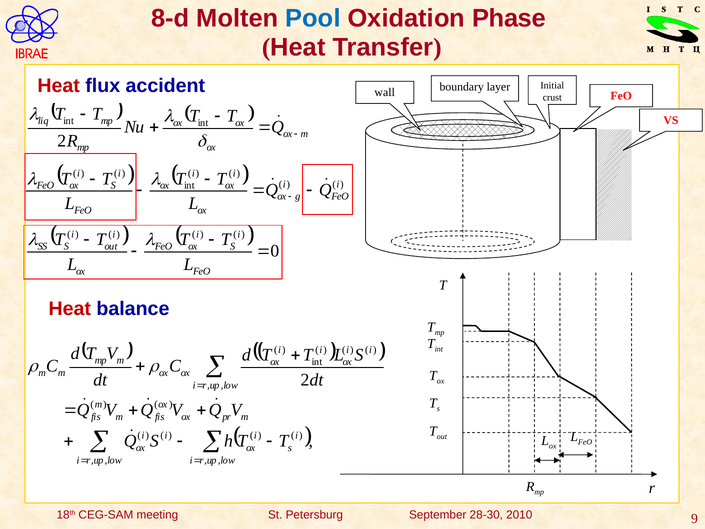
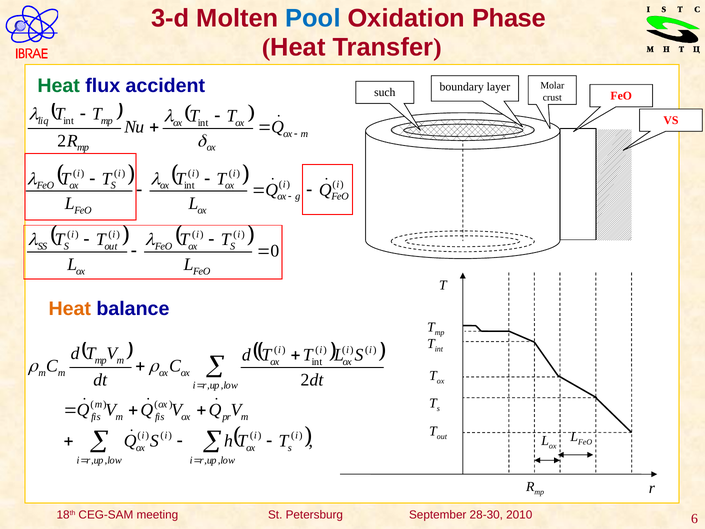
8-d: 8-d -> 3-d (170, 18)
Heat colour: red -> green (59, 86)
wall: wall -> such (385, 93)
Initial: Initial -> Molar (552, 86)
Heat colour: red -> orange (70, 309)
9: 9 -> 6 (694, 518)
